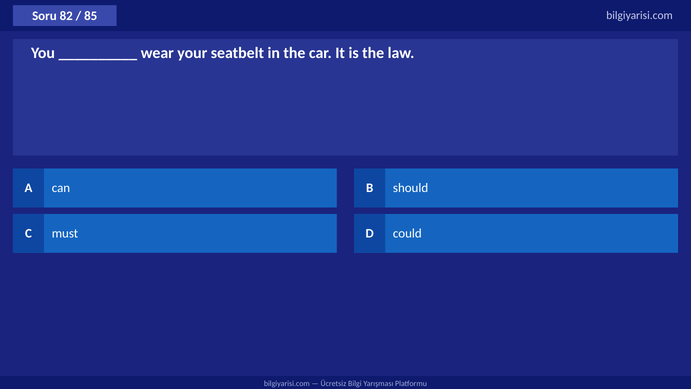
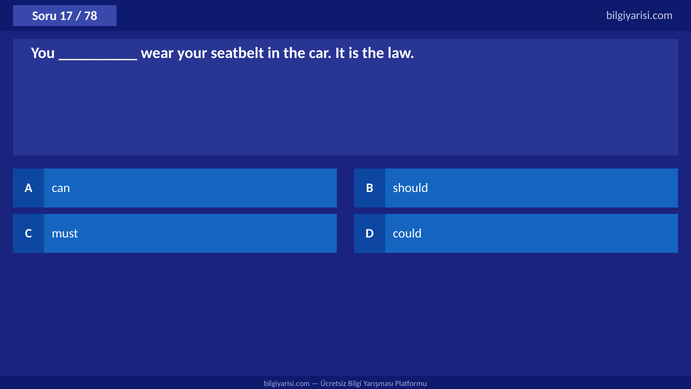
82: 82 -> 17 (66, 16)
85: 85 -> 78 (91, 16)
